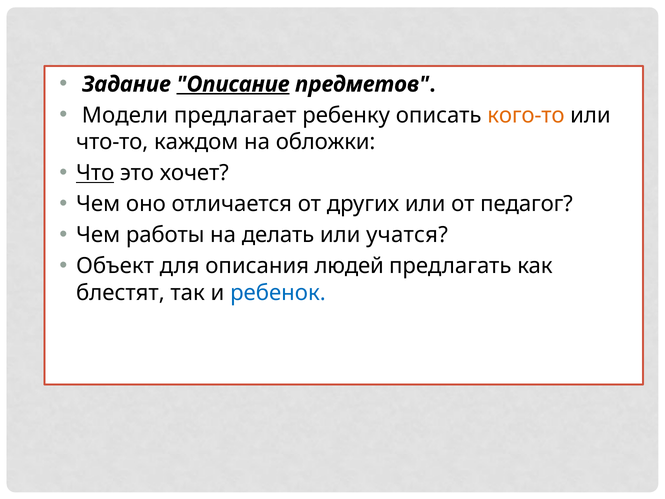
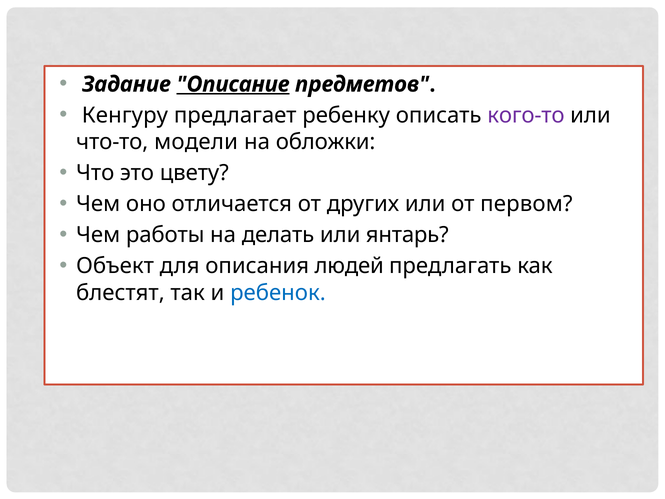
Модели: Модели -> Кенгуру (125, 115)
кого-то colour: orange -> purple (526, 115)
каждом: каждом -> модели (196, 142)
Что underline: present -> none (95, 173)
хочет: хочет -> цвету (194, 173)
педагог: педагог -> первом (526, 204)
учатся: учатся -> янтарь (407, 235)
